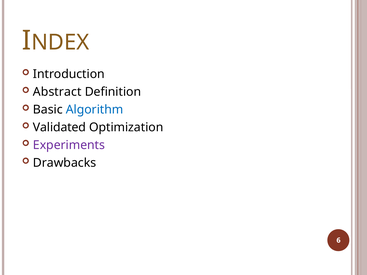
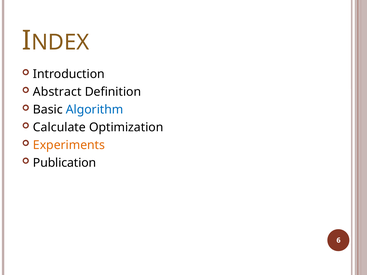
Validated: Validated -> Calculate (59, 127)
Experiments colour: purple -> orange (69, 145)
Drawbacks: Drawbacks -> Publication (65, 163)
